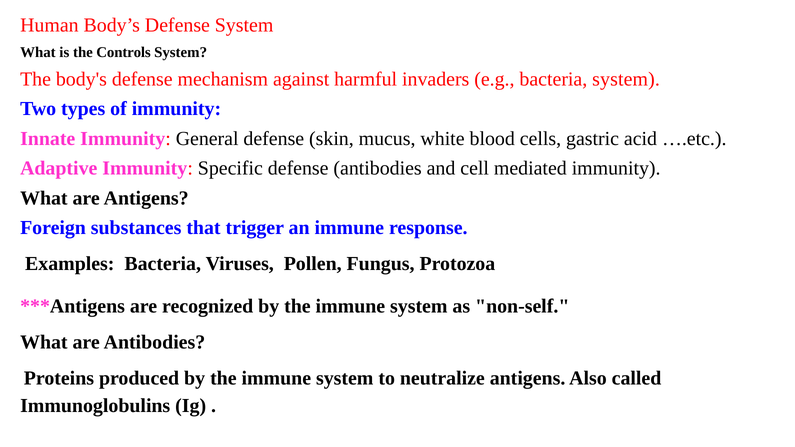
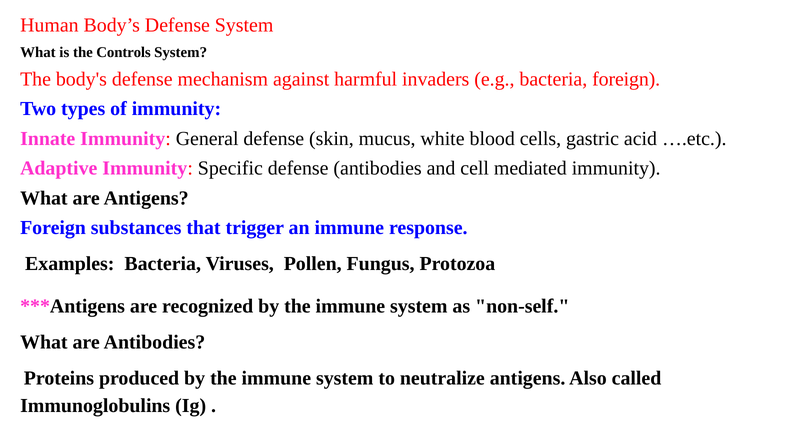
bacteria system: system -> foreign (626, 79)
